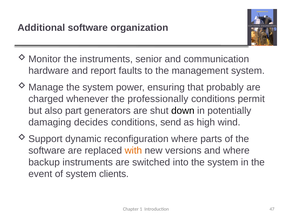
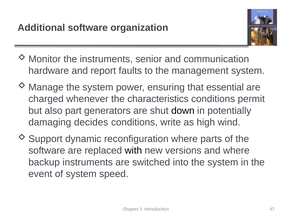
probably: probably -> essential (225, 87)
professionally: professionally -> characteristics (158, 99)
send: send -> write (171, 122)
with colour: orange -> black (133, 151)
clients: clients -> speed (114, 174)
